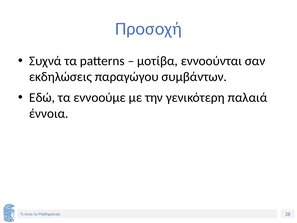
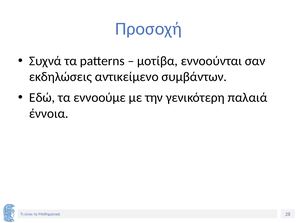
παραγώγου: παραγώγου -> αντικείμενο (127, 77)
